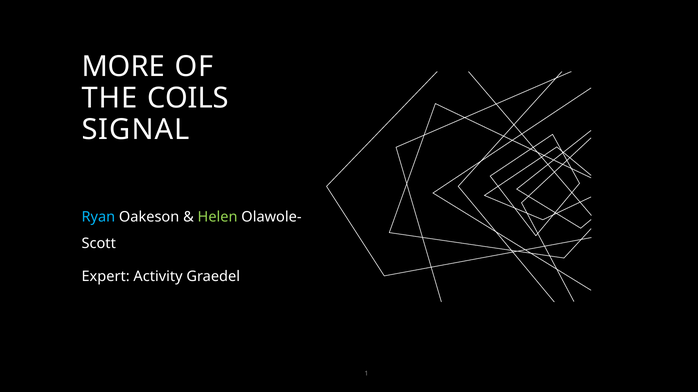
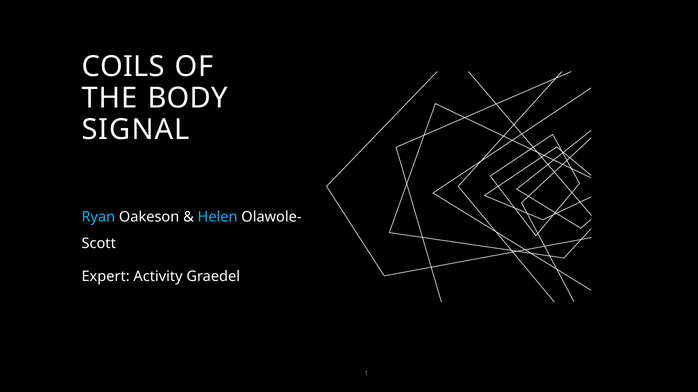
MORE: MORE -> COILS (123, 67)
COILS: COILS -> BODY (188, 98)
Helen colour: light green -> light blue (218, 217)
